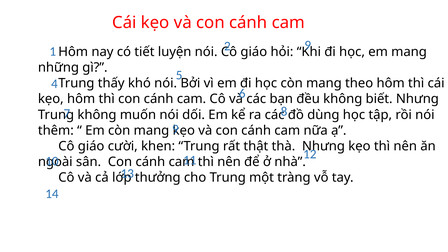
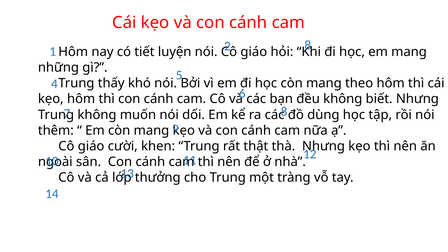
9: 9 -> 8 (308, 45)
